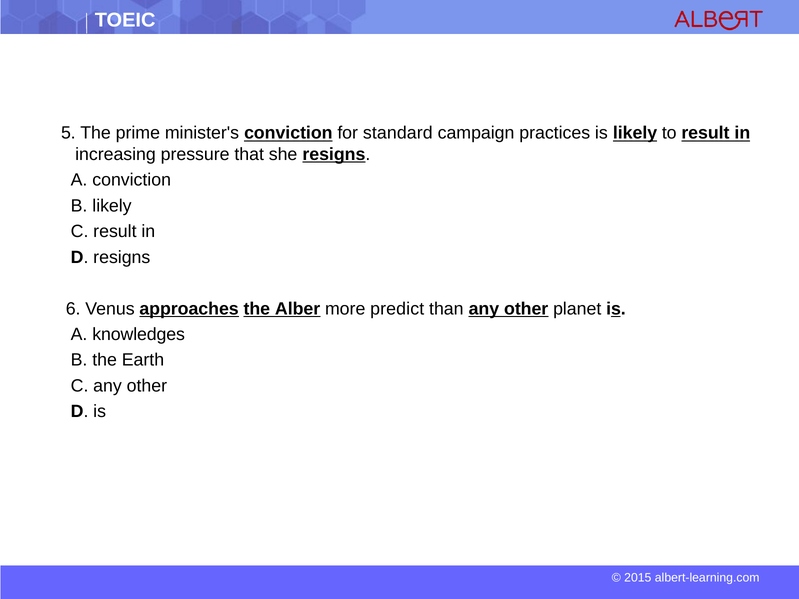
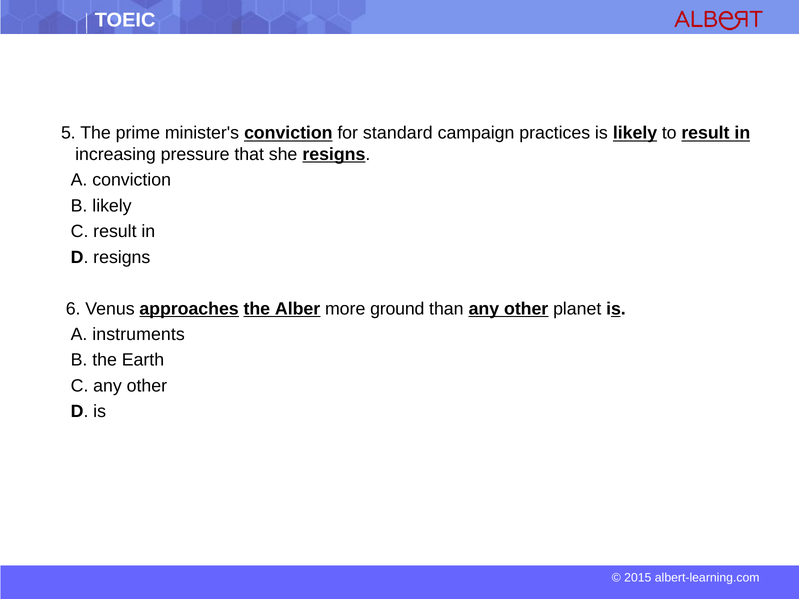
predict: predict -> ground (397, 309)
knowledges: knowledges -> instruments (139, 335)
